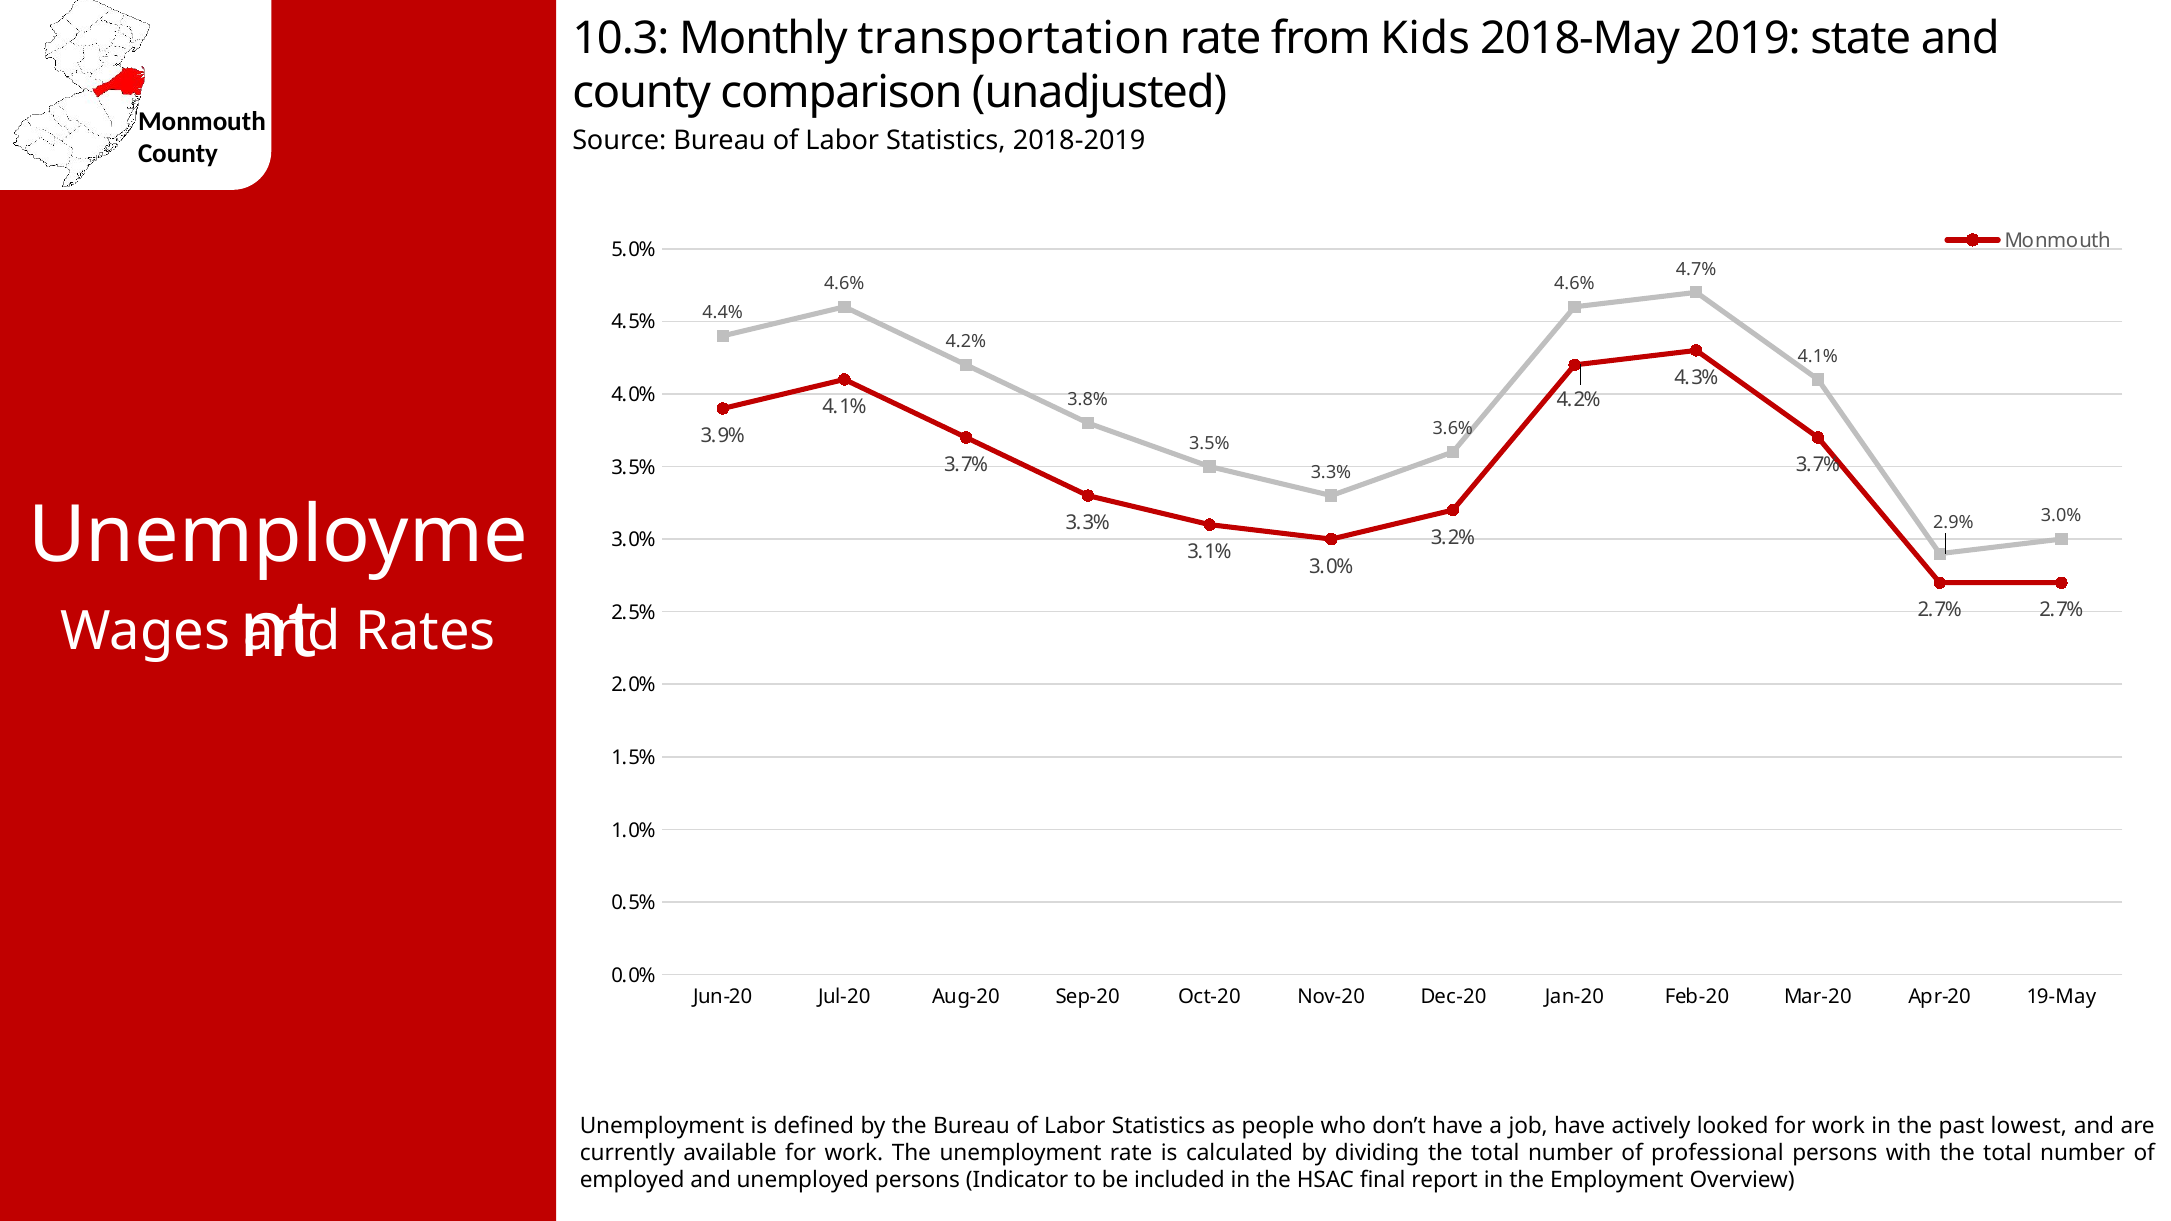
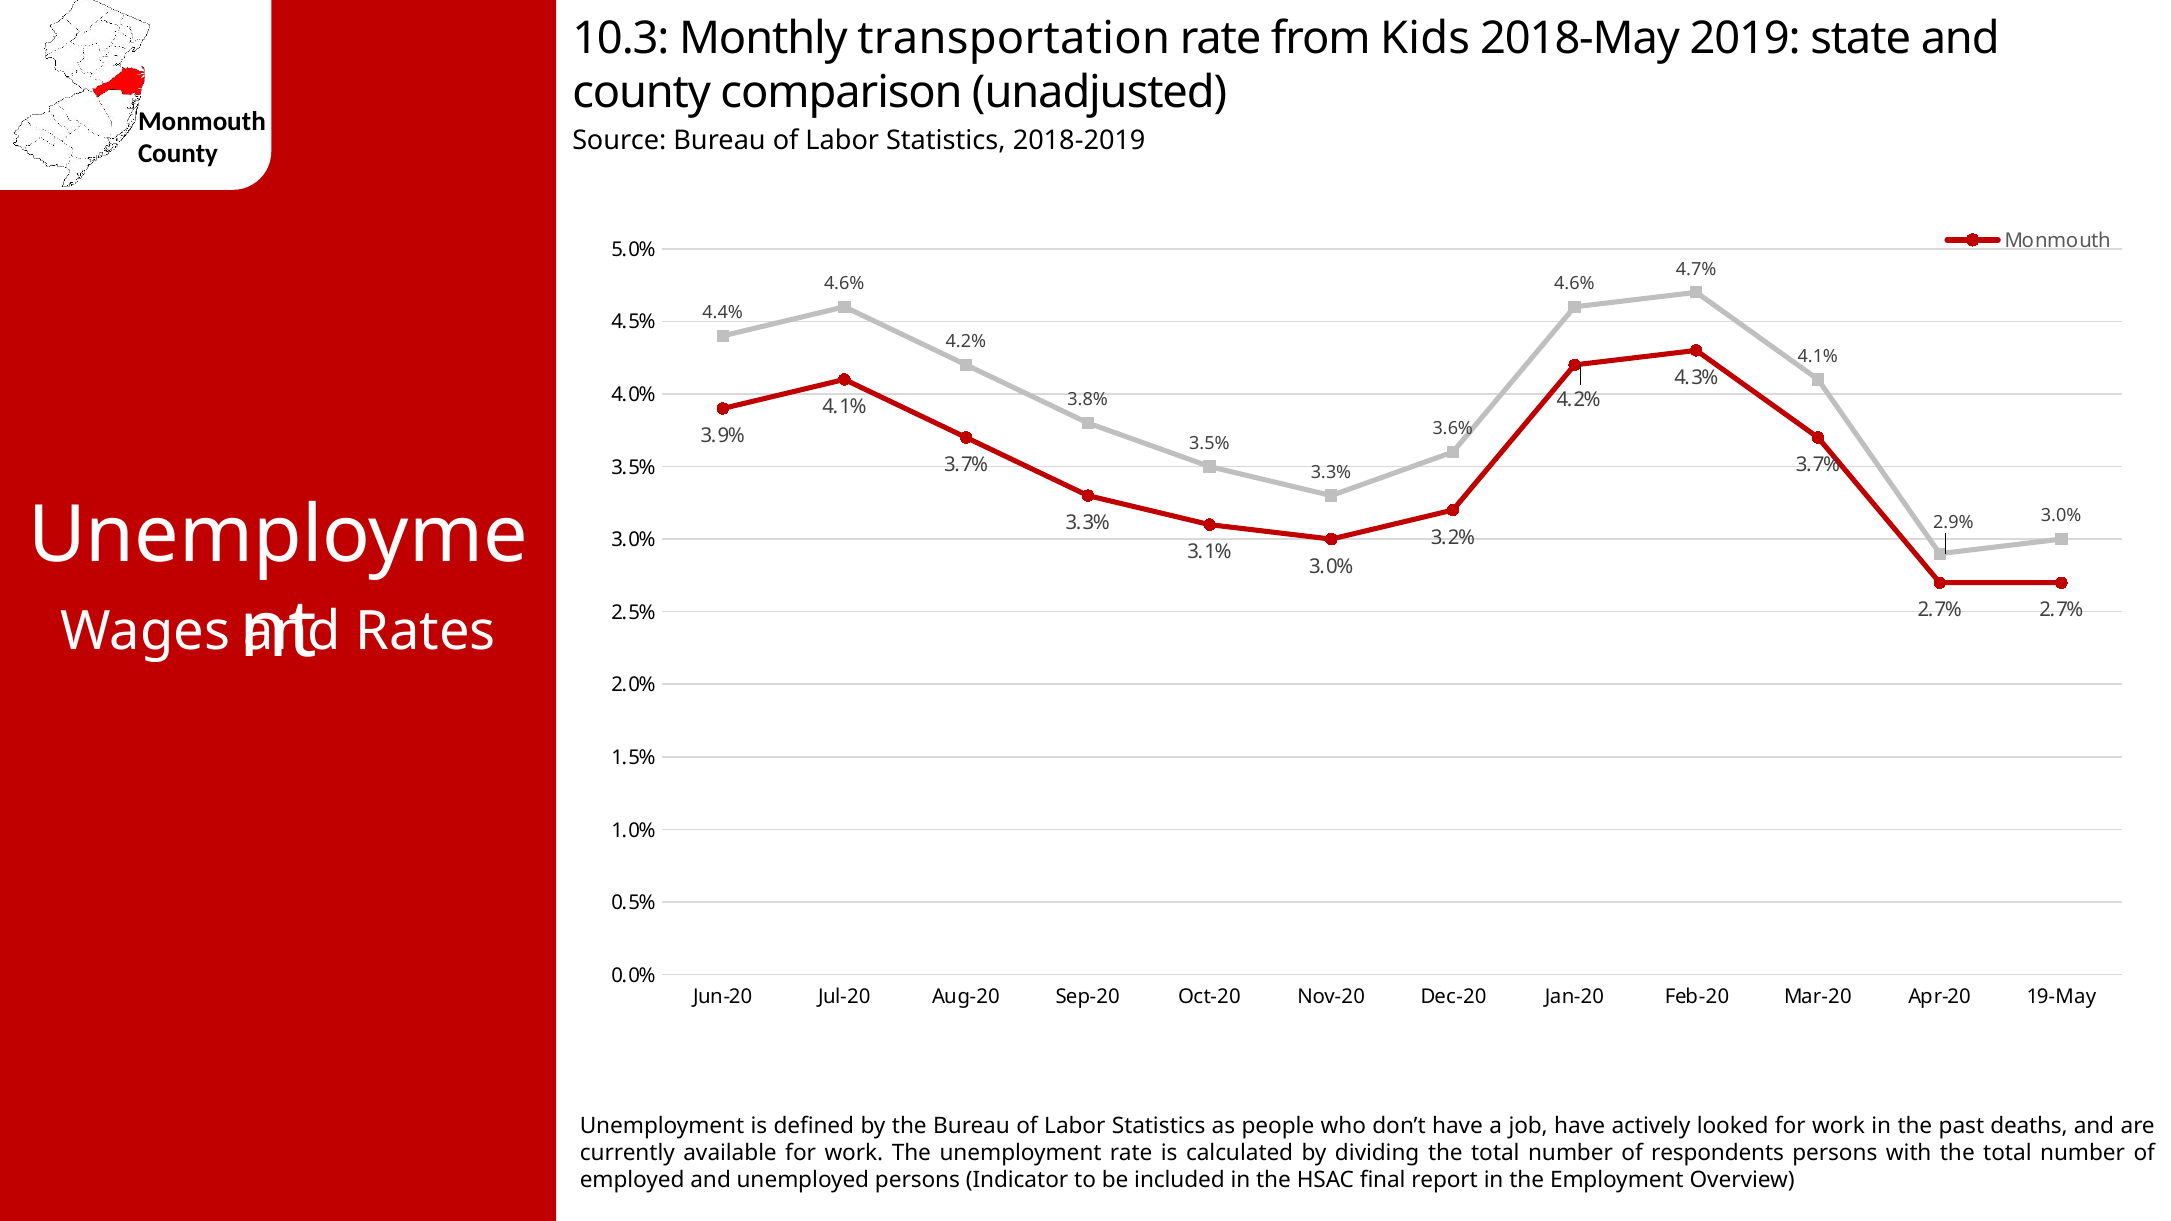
lowest: lowest -> deaths (2029, 1126)
professional: professional -> respondents (1718, 1153)
